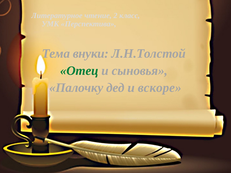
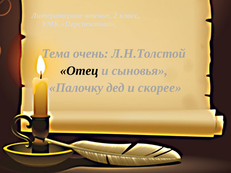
внуки: внуки -> очень (91, 54)
Отец colour: green -> black (79, 71)
вскоре: вскоре -> скорее (160, 88)
